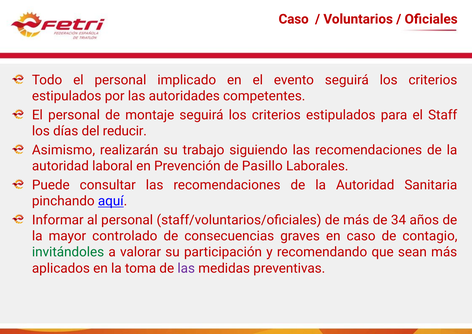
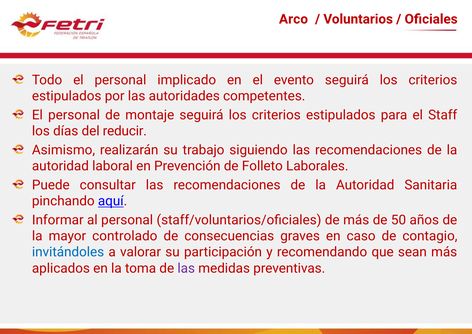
Caso: Caso -> Arco (293, 19)
Pasillo: Pasillo -> Folleto (262, 166)
34: 34 -> 50 (399, 220)
invitándoles colour: green -> blue (68, 252)
